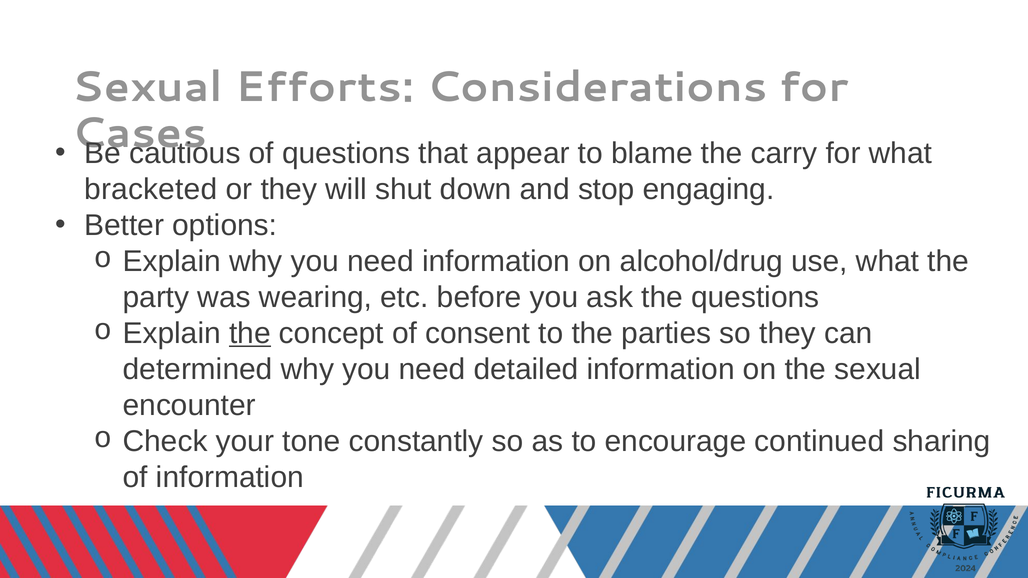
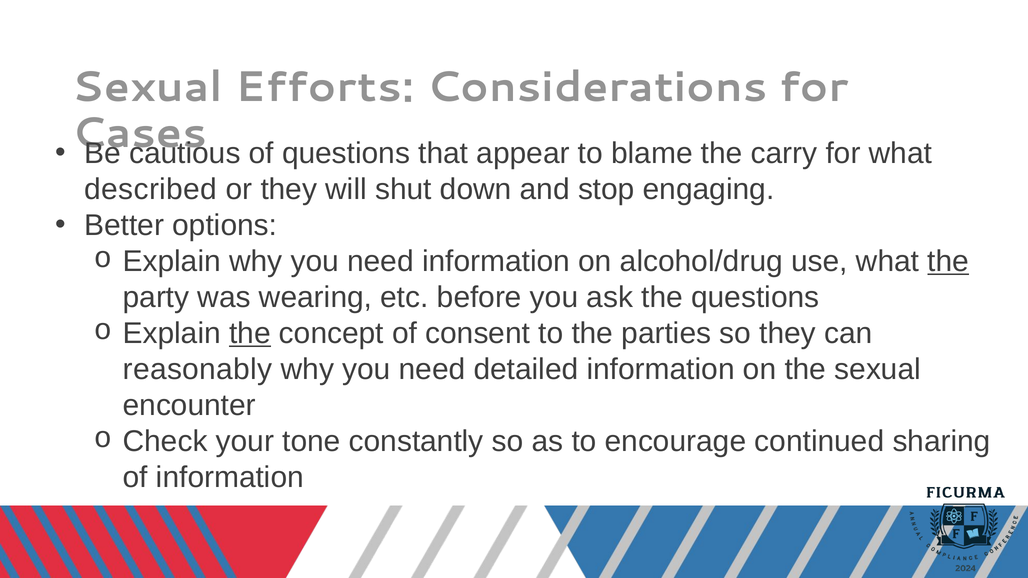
bracketed: bracketed -> described (151, 190)
the underline: none -> present (948, 262)
determined: determined -> reasonably (197, 370)
